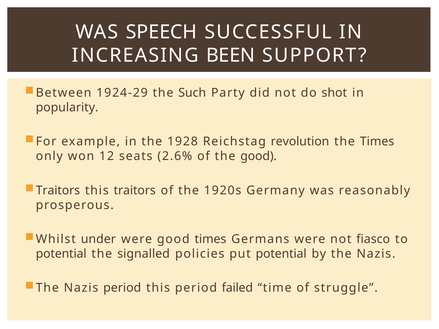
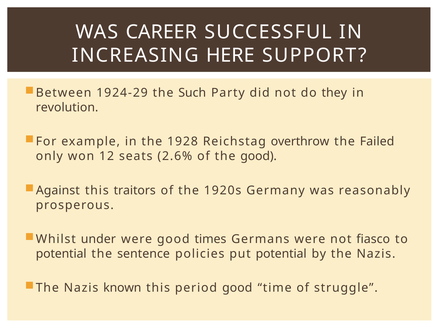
SPEECH: SPEECH -> CAREER (161, 32)
BEEN: BEEN -> HERE (230, 55)
shot: shot -> they (334, 93)
popularity: popularity -> revolution (67, 108)
revolution: revolution -> overthrow (300, 142)
the Times: Times -> Failed (377, 142)
Traitors: Traitors -> Against (58, 190)
signalled: signalled -> sentence (144, 254)
Nazis period: period -> known (122, 288)
period failed: failed -> good (237, 288)
